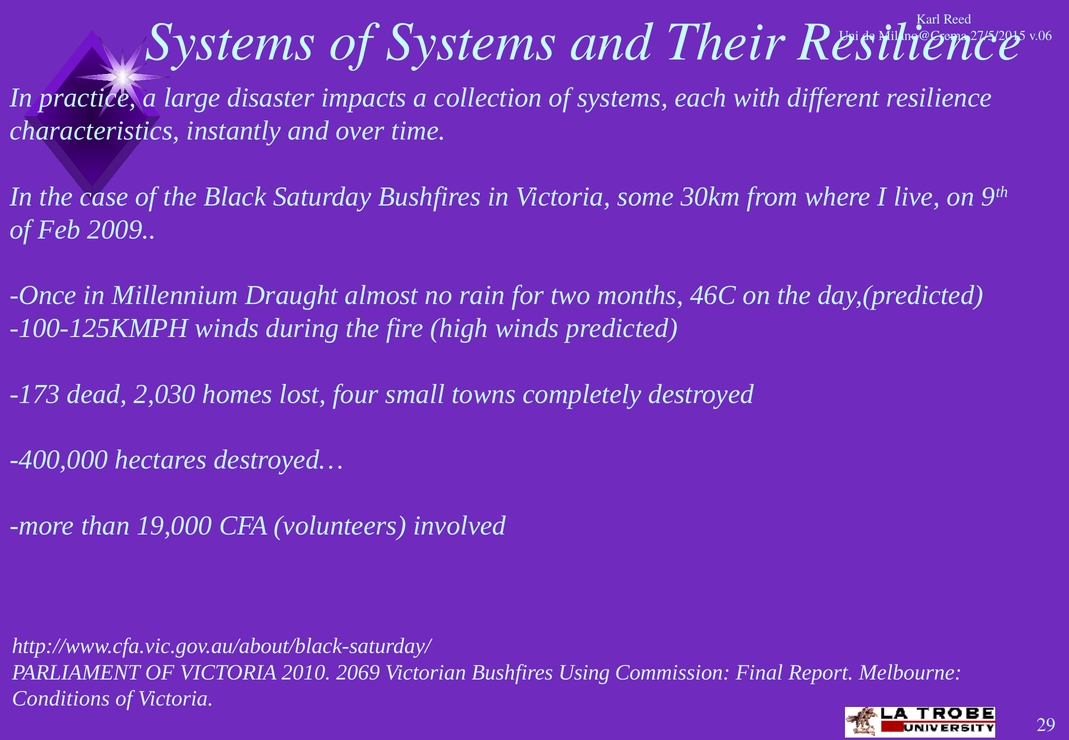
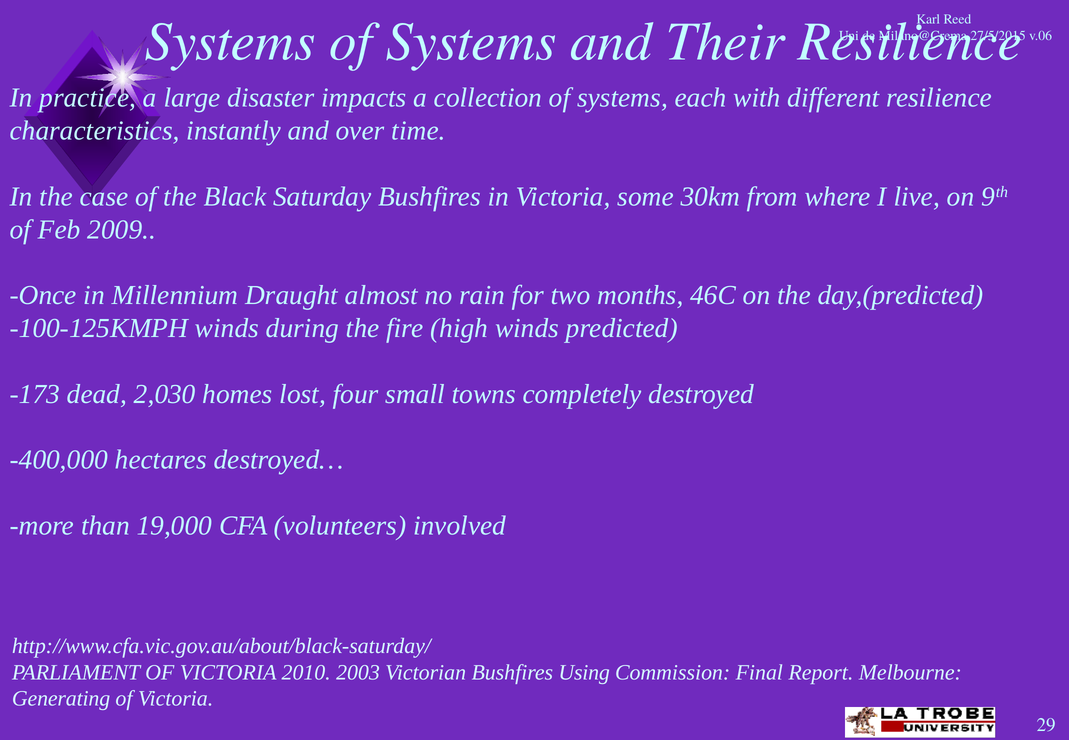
2069: 2069 -> 2003 (358, 672)
Conditions: Conditions -> Generating (61, 699)
